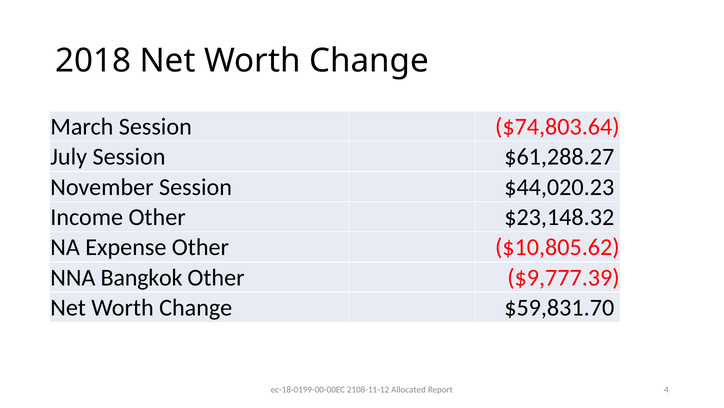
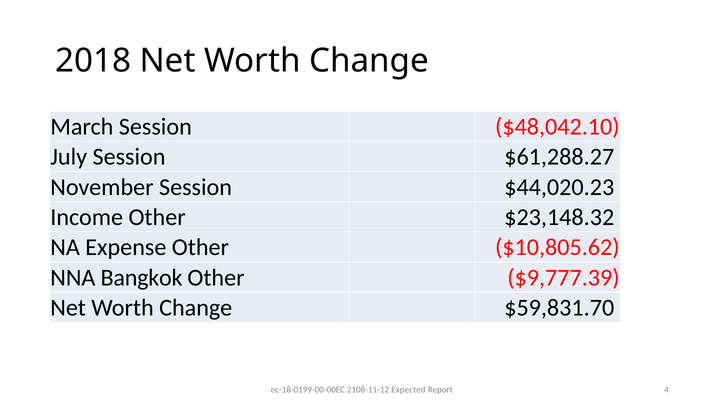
$74,803.64: $74,803.64 -> $48,042.10 (557, 127)
Allocated: Allocated -> Expected (408, 389)
